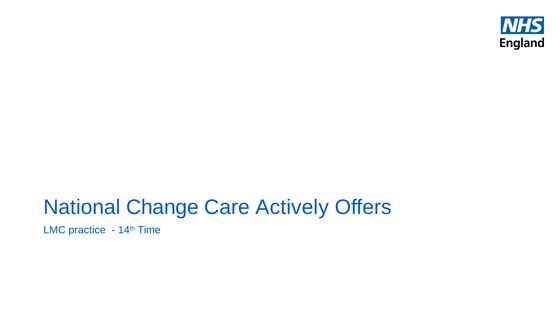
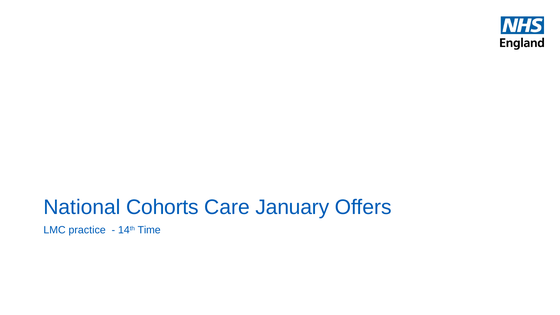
Change: Change -> Cohorts (162, 207)
Actively: Actively -> January (292, 207)
